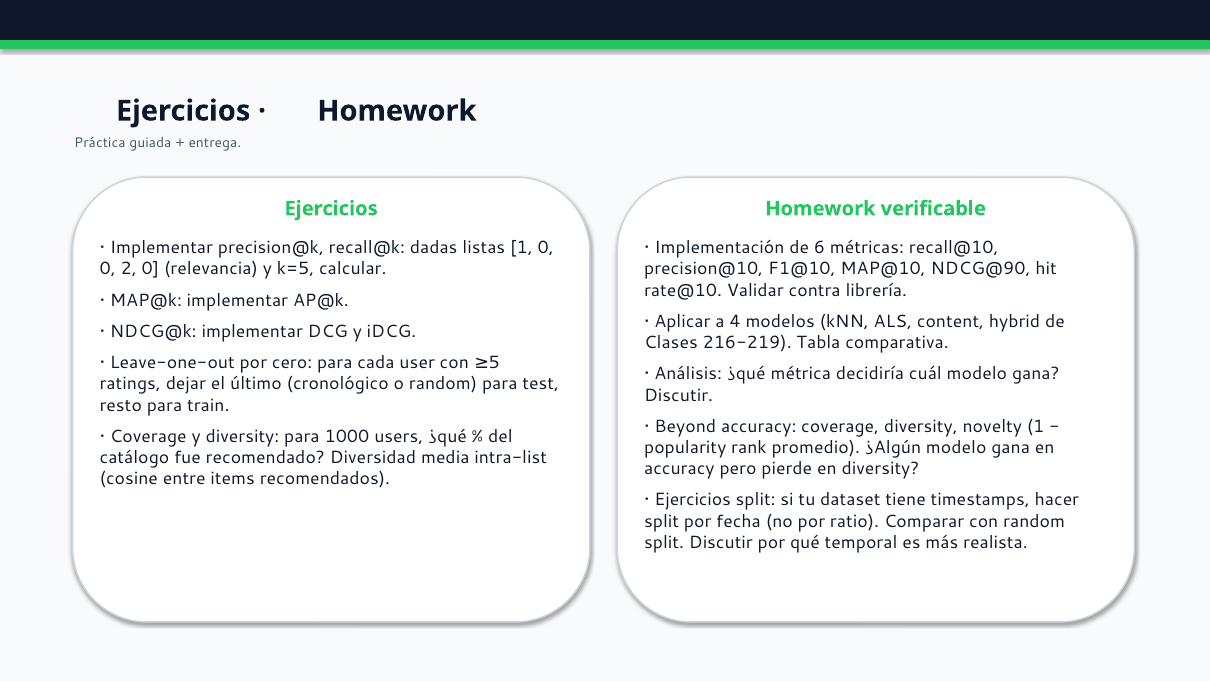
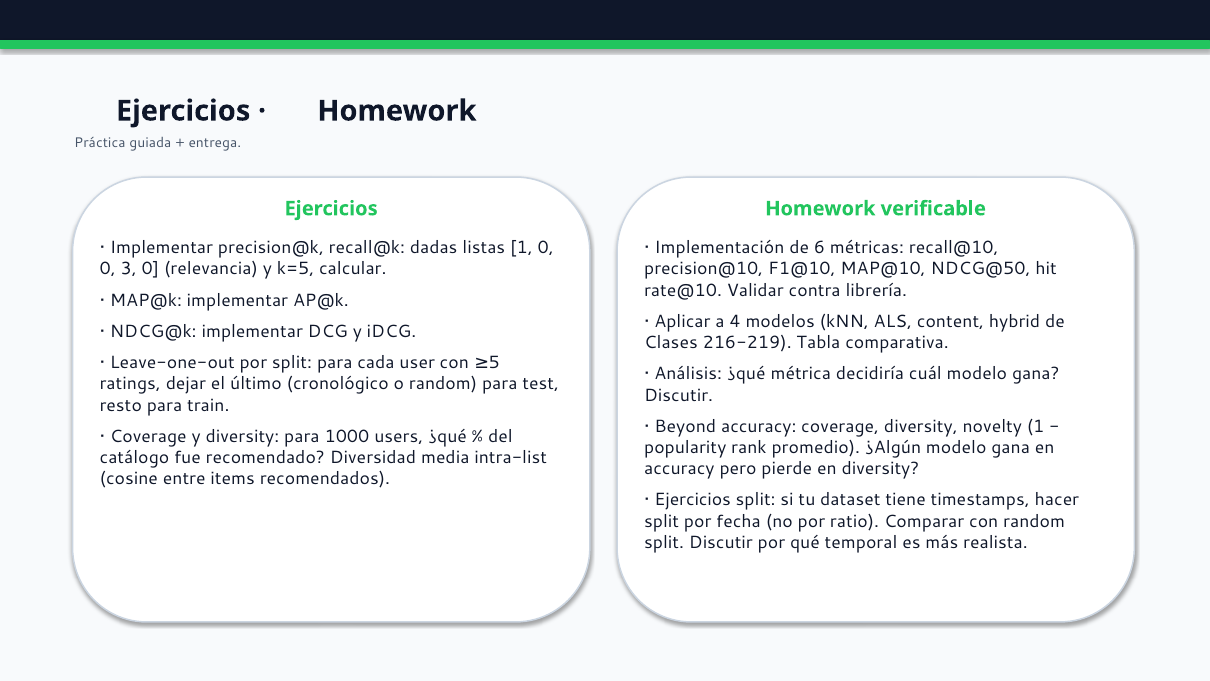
2: 2 -> 3 (129, 269)
NDCG@90: NDCG@90 -> NDCG@50 (981, 269)
por cero: cero -> split (292, 363)
